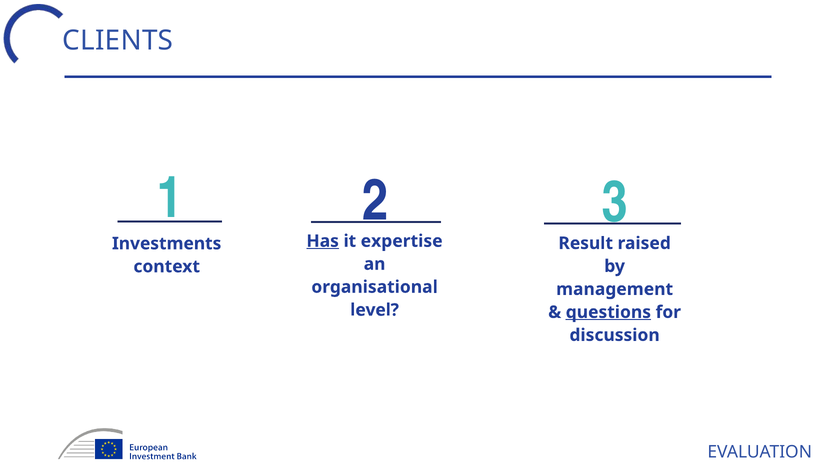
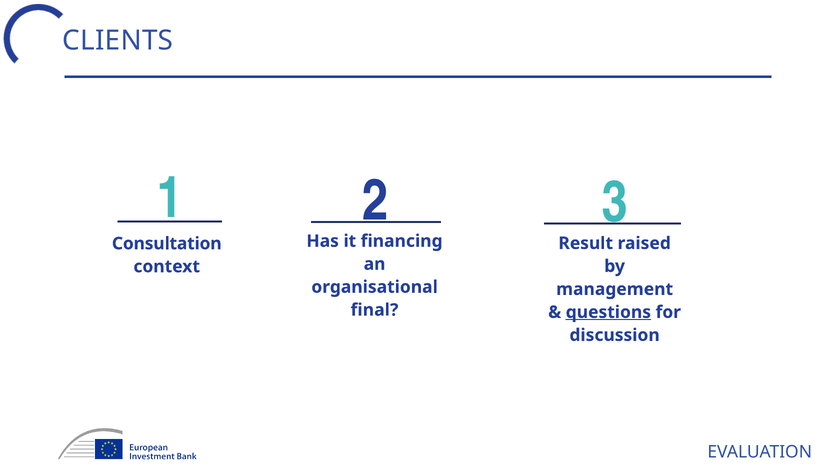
Has underline: present -> none (323, 241)
expertise: expertise -> financing (402, 241)
Investments: Investments -> Consultation (167, 244)
level: level -> final (374, 310)
